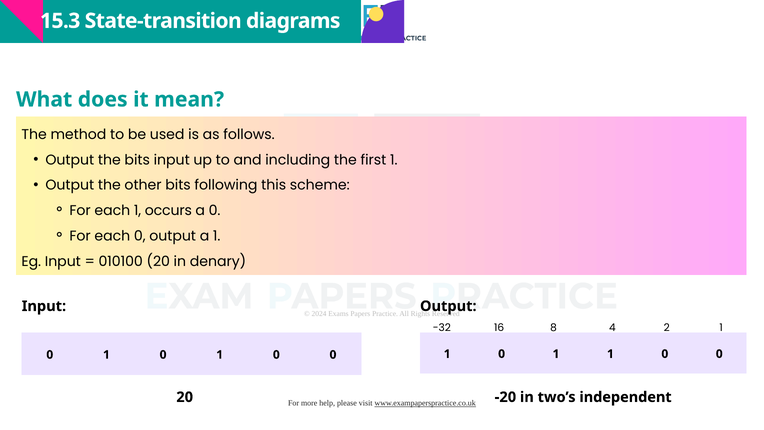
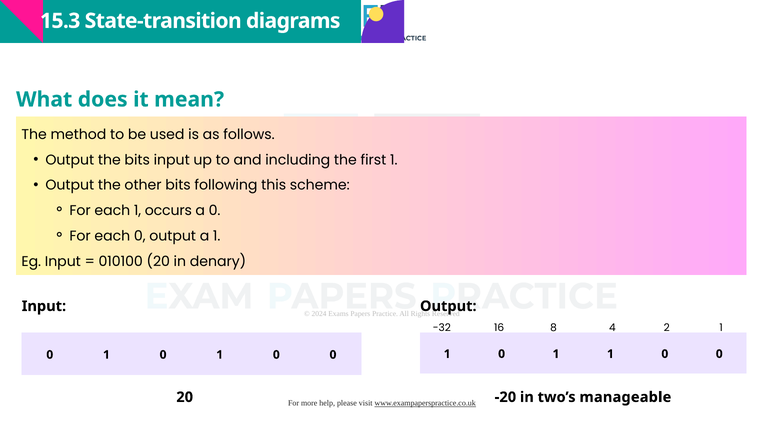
independent: independent -> manageable (625, 397)
